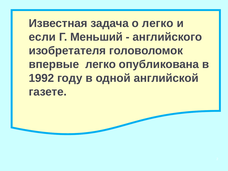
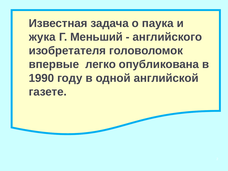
о легко: легко -> паука (158, 23)
если: если -> жука (42, 37)
1992: 1992 -> 1990 (41, 78)
